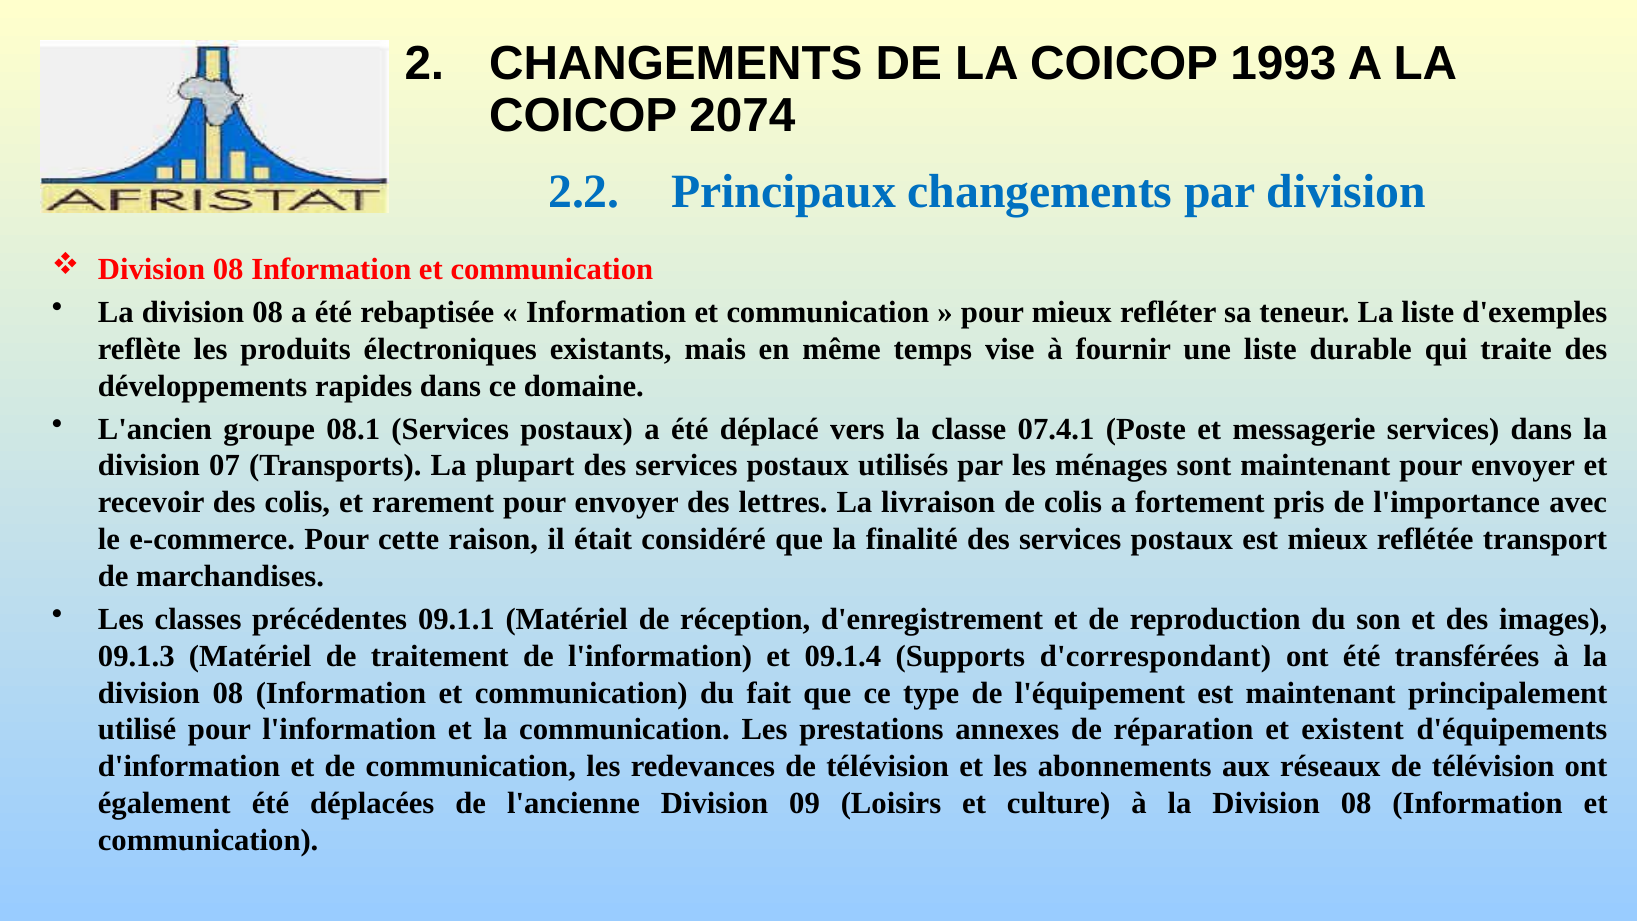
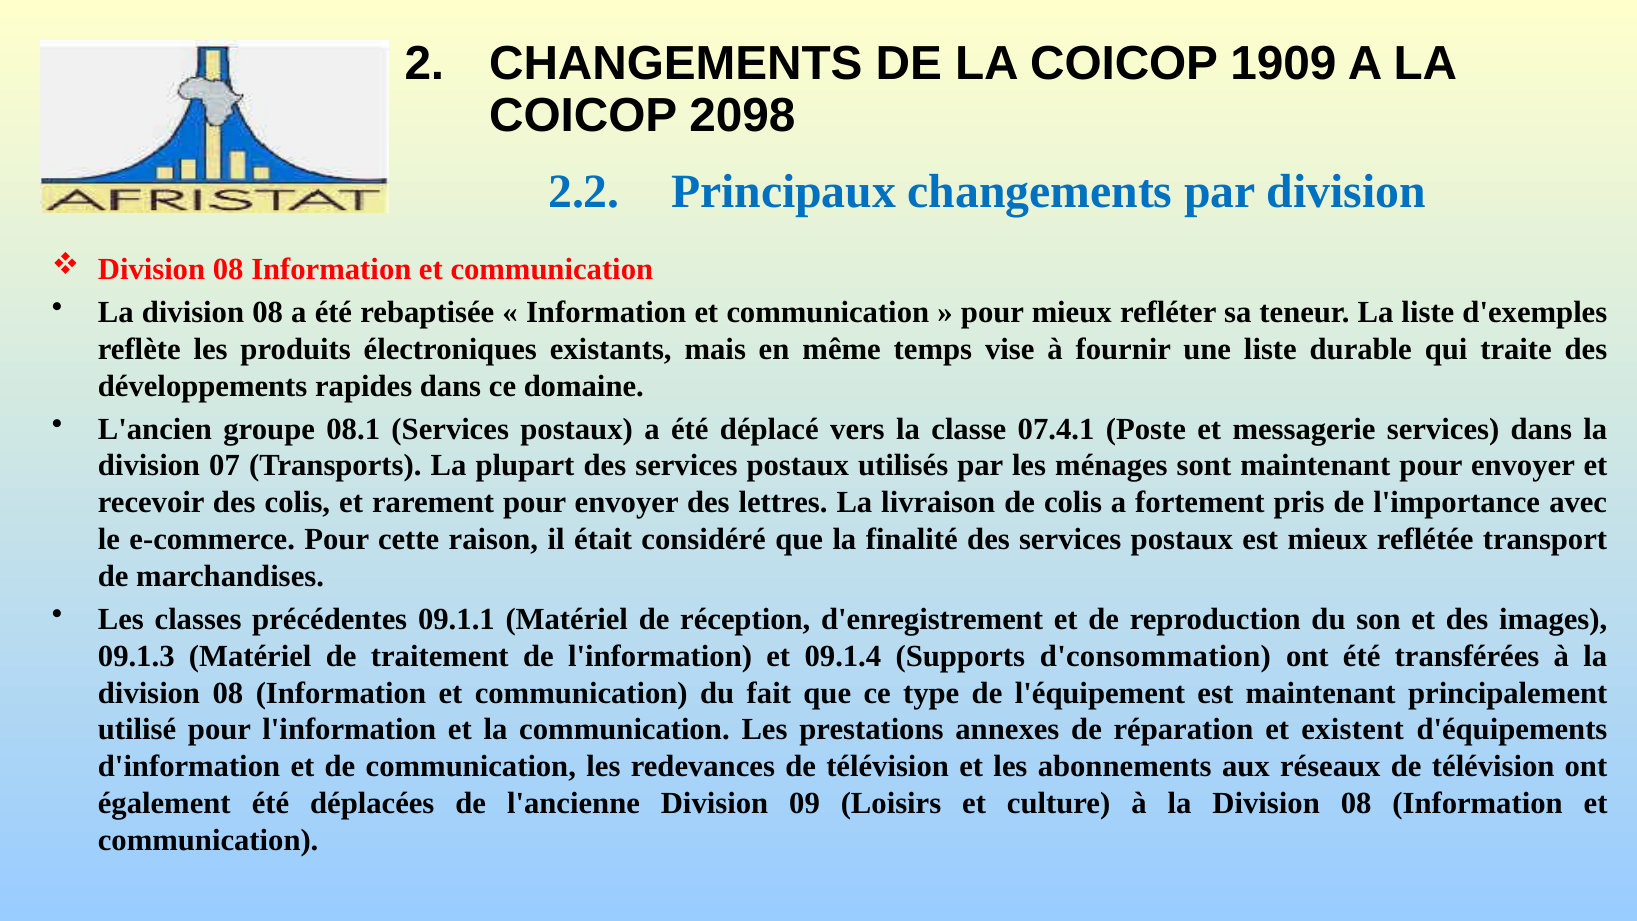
1993: 1993 -> 1909 (1283, 64)
2074: 2074 -> 2098 (742, 116)
d'correspondant: d'correspondant -> d'consommation (1155, 656)
